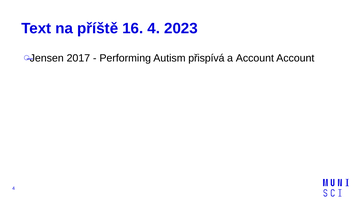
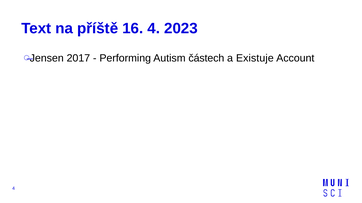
přispívá: přispívá -> částech (206, 58)
a Account: Account -> Existuje (255, 58)
